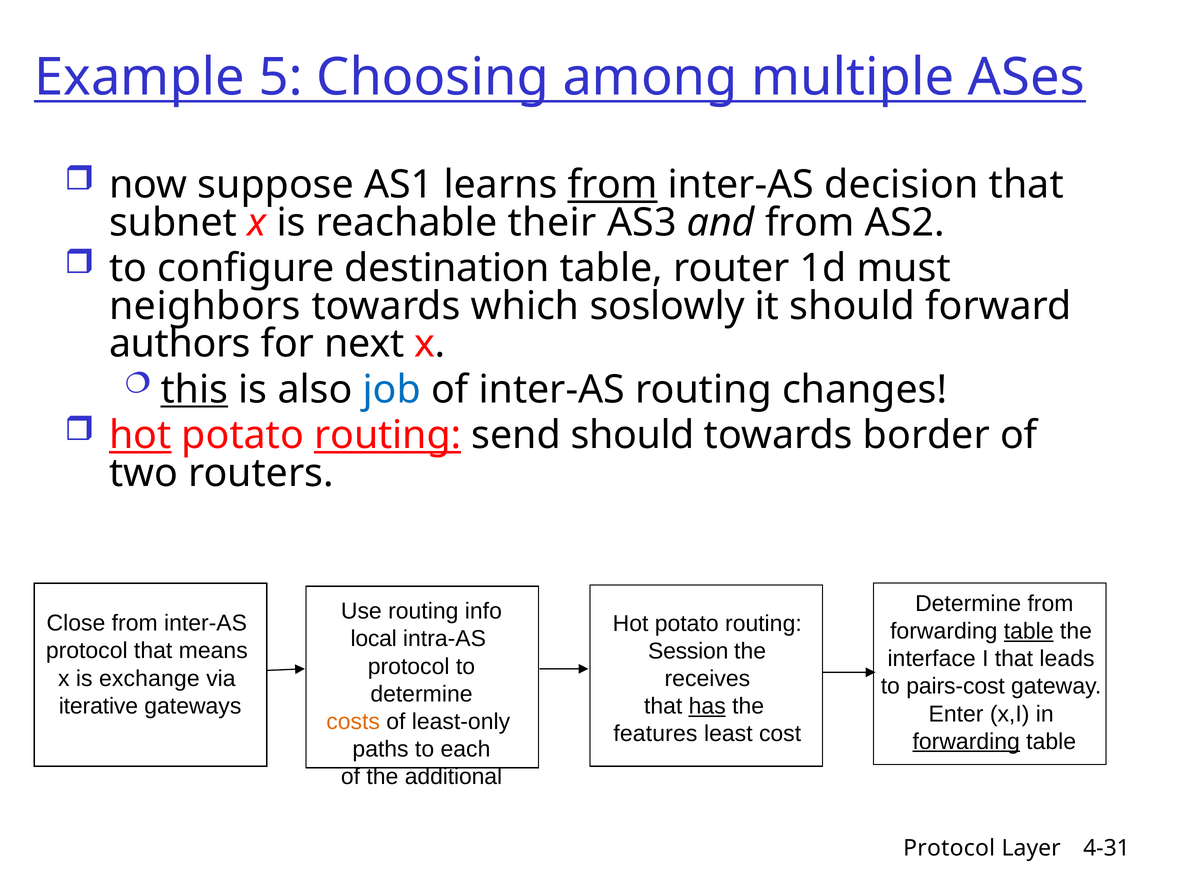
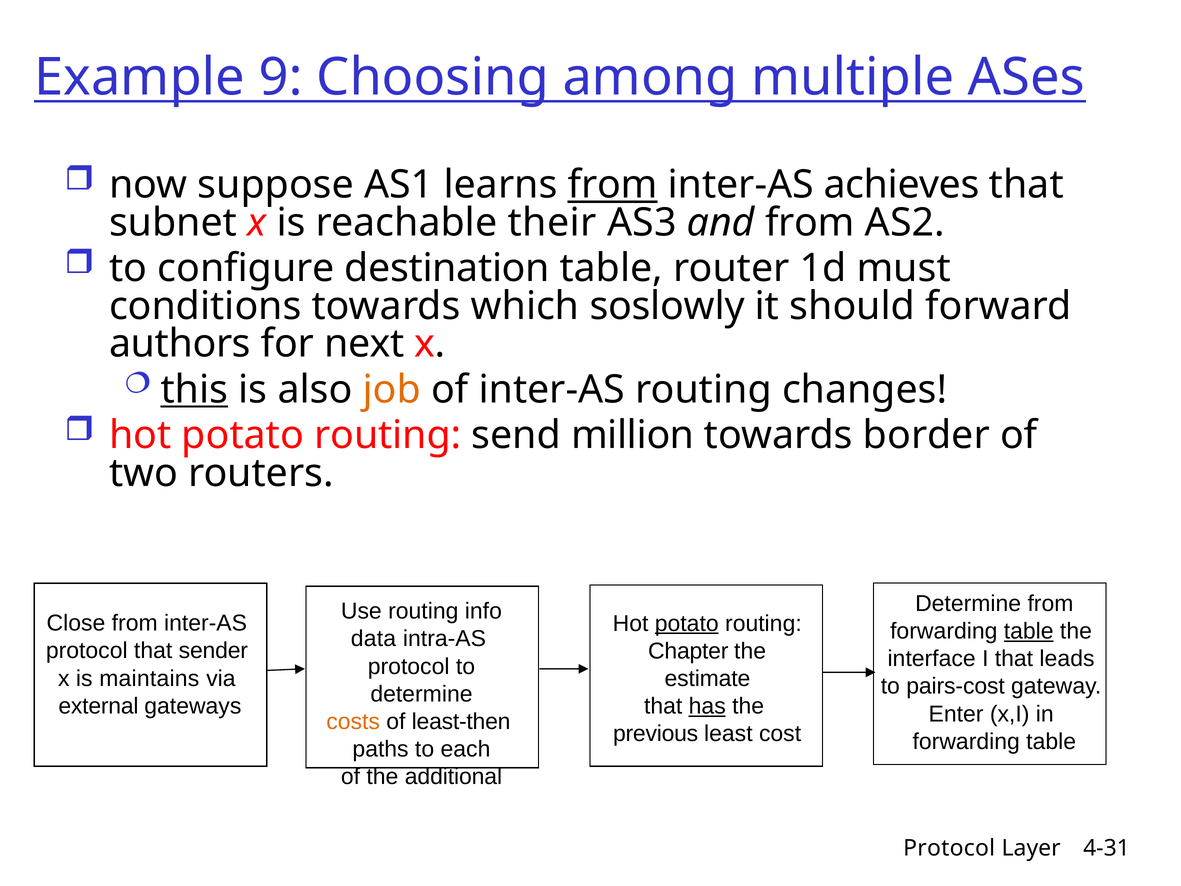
5: 5 -> 9 (281, 77)
decision: decision -> achieves (902, 185)
neighbors: neighbors -> conditions (205, 306)
job colour: blue -> orange (392, 389)
hot underline: present -> none (140, 435)
routing underline: present -> none (388, 435)
send should: should -> million (633, 435)
potato underline: none -> present (687, 623)
local: local -> data (373, 639)
means: means -> sender (213, 651)
Session: Session -> Chapter (688, 651)
exchange: exchange -> maintains (149, 678)
receives: receives -> estimate (707, 679)
iterative: iterative -> external (98, 706)
least-only: least-only -> least-then (461, 721)
features: features -> previous (656, 734)
forwarding underline: present -> none (966, 741)
